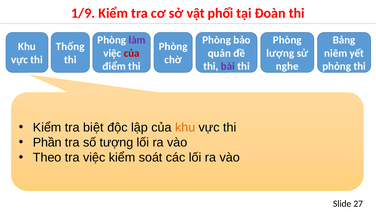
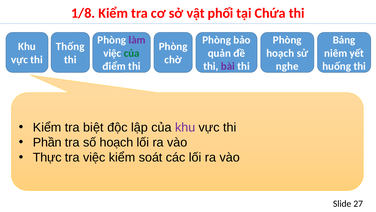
1/9: 1/9 -> 1/8 (83, 13)
Đoàn: Đoàn -> Chứa (270, 13)
của colour: red -> green (132, 53)
lượng: lượng -> hoạch (280, 53)
phỏng: phỏng -> huống (337, 66)
khu colour: orange -> purple (185, 127)
số tượng: tượng -> hoạch (116, 142)
Theo: Theo -> Thực (47, 157)
